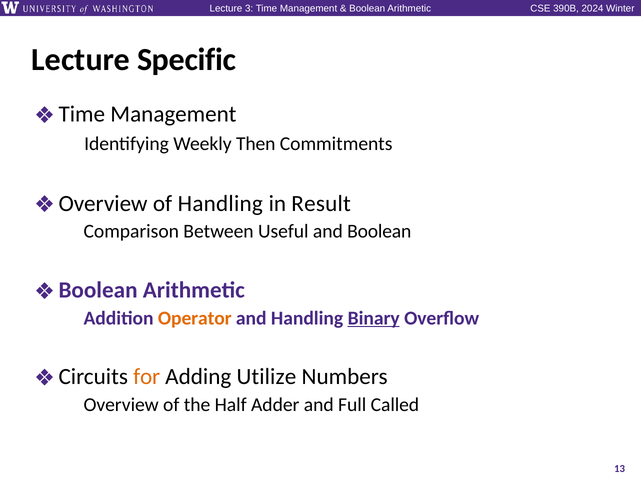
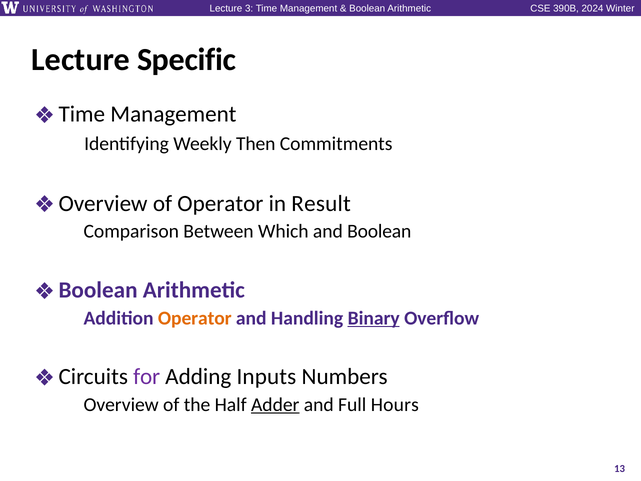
of Handling: Handling -> Operator (220, 203)
Useful: Useful -> Which (283, 231)
for colour: orange -> purple (147, 377)
Utilize: Utilize -> Inputs (266, 377)
Adder underline: none -> present (275, 404)
Called: Called -> Hours (395, 404)
